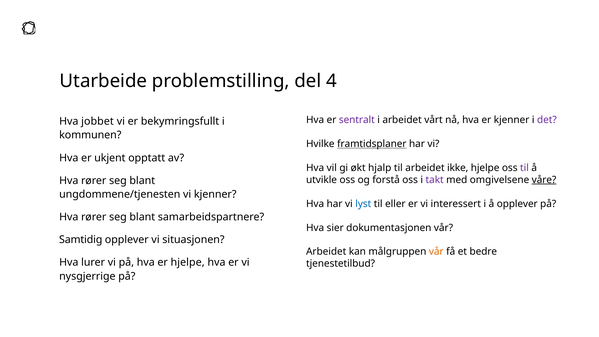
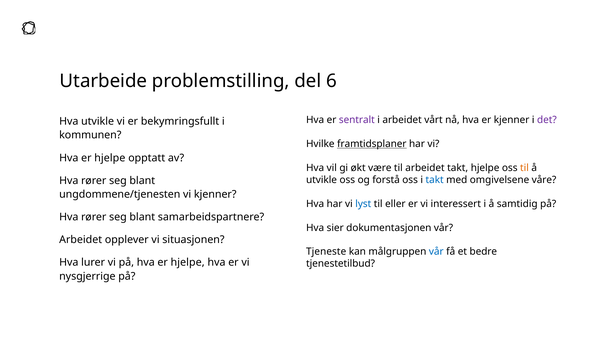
4: 4 -> 6 (332, 81)
Hva jobbet: jobbet -> utvikle (98, 121)
ukjent: ukjent -> hjelpe (110, 158)
hjalp: hjalp -> være (380, 168)
arbeidet ikke: ikke -> takt (458, 168)
til colour: purple -> orange (524, 168)
takt colour: purple -> blue (435, 180)
våre underline: present -> none (544, 180)
å opplever: opplever -> samtidig (517, 204)
Samtidig: Samtidig -> Arbeidet (81, 240)
Arbeidet: Arbeidet -> Tjeneste (326, 252)
vår colour: orange -> blue (436, 252)
